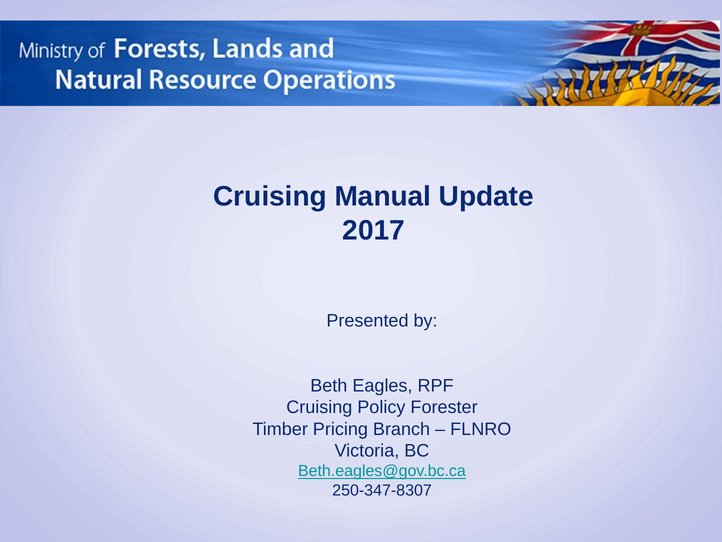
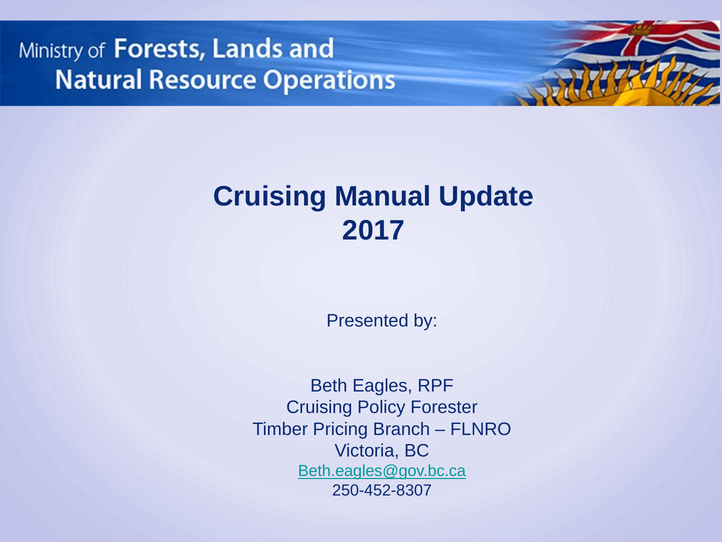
250-347-8307: 250-347-8307 -> 250-452-8307 (382, 490)
